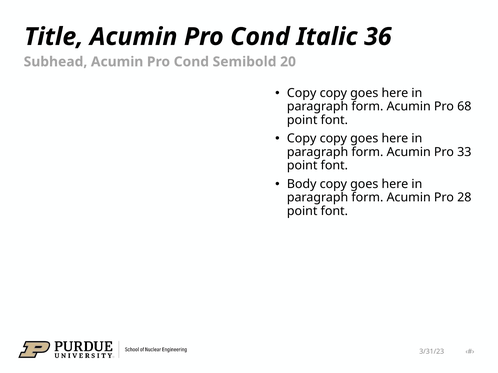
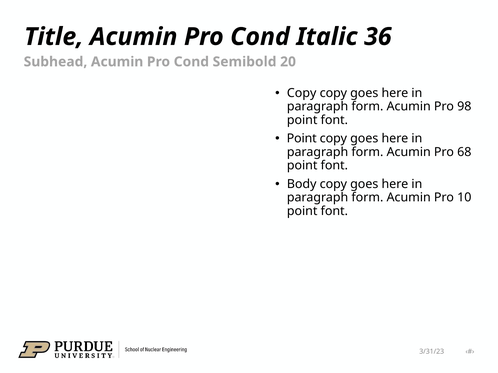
68: 68 -> 98 (464, 107)
Copy: Copy -> Point (302, 139)
33: 33 -> 68 (464, 152)
28: 28 -> 10 (464, 198)
